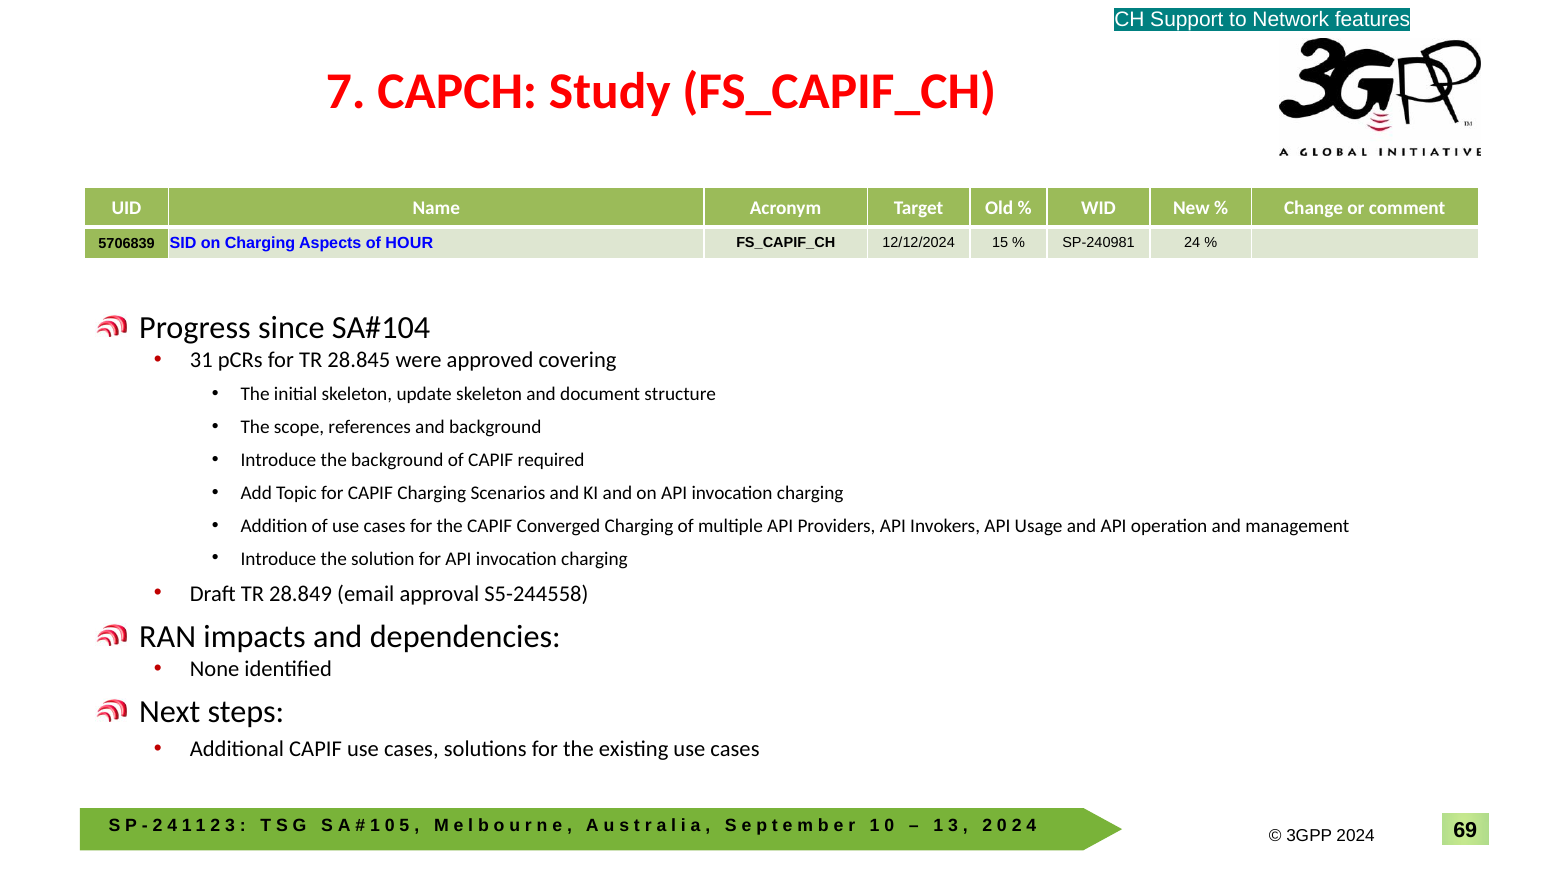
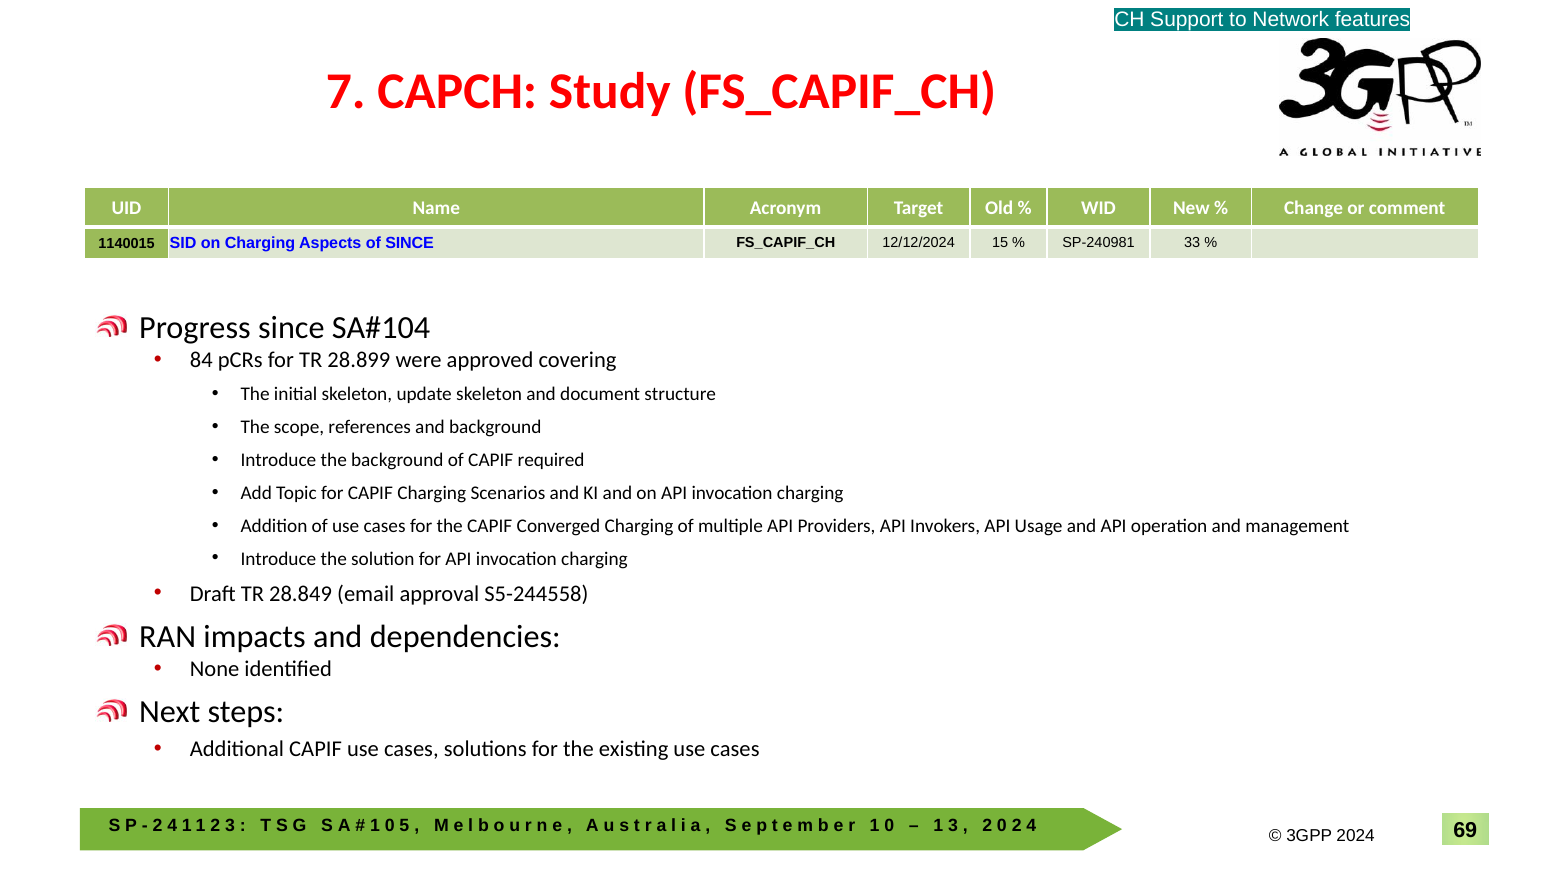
5706839: 5706839 -> 1140015 (127, 244)
of HOUR: HOUR -> SINCE (410, 243)
24: 24 -> 33 (1192, 243)
31: 31 -> 84 (201, 360)
28.845: 28.845 -> 28.899 (359, 360)
